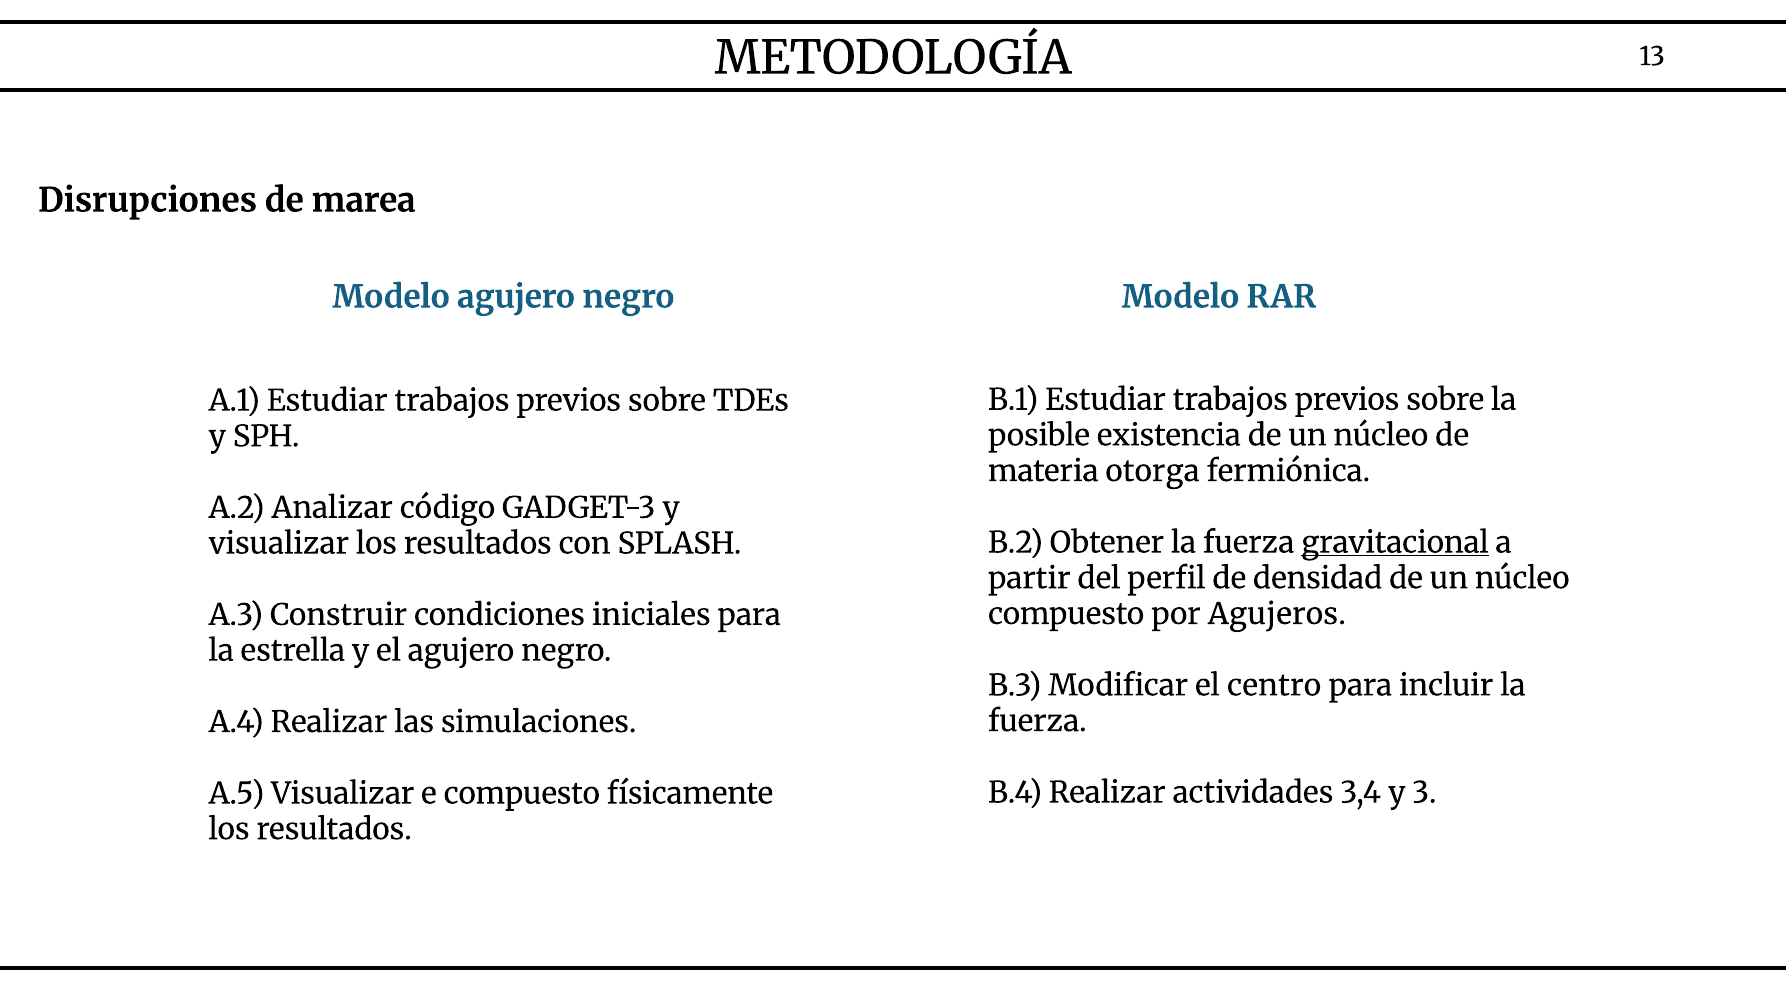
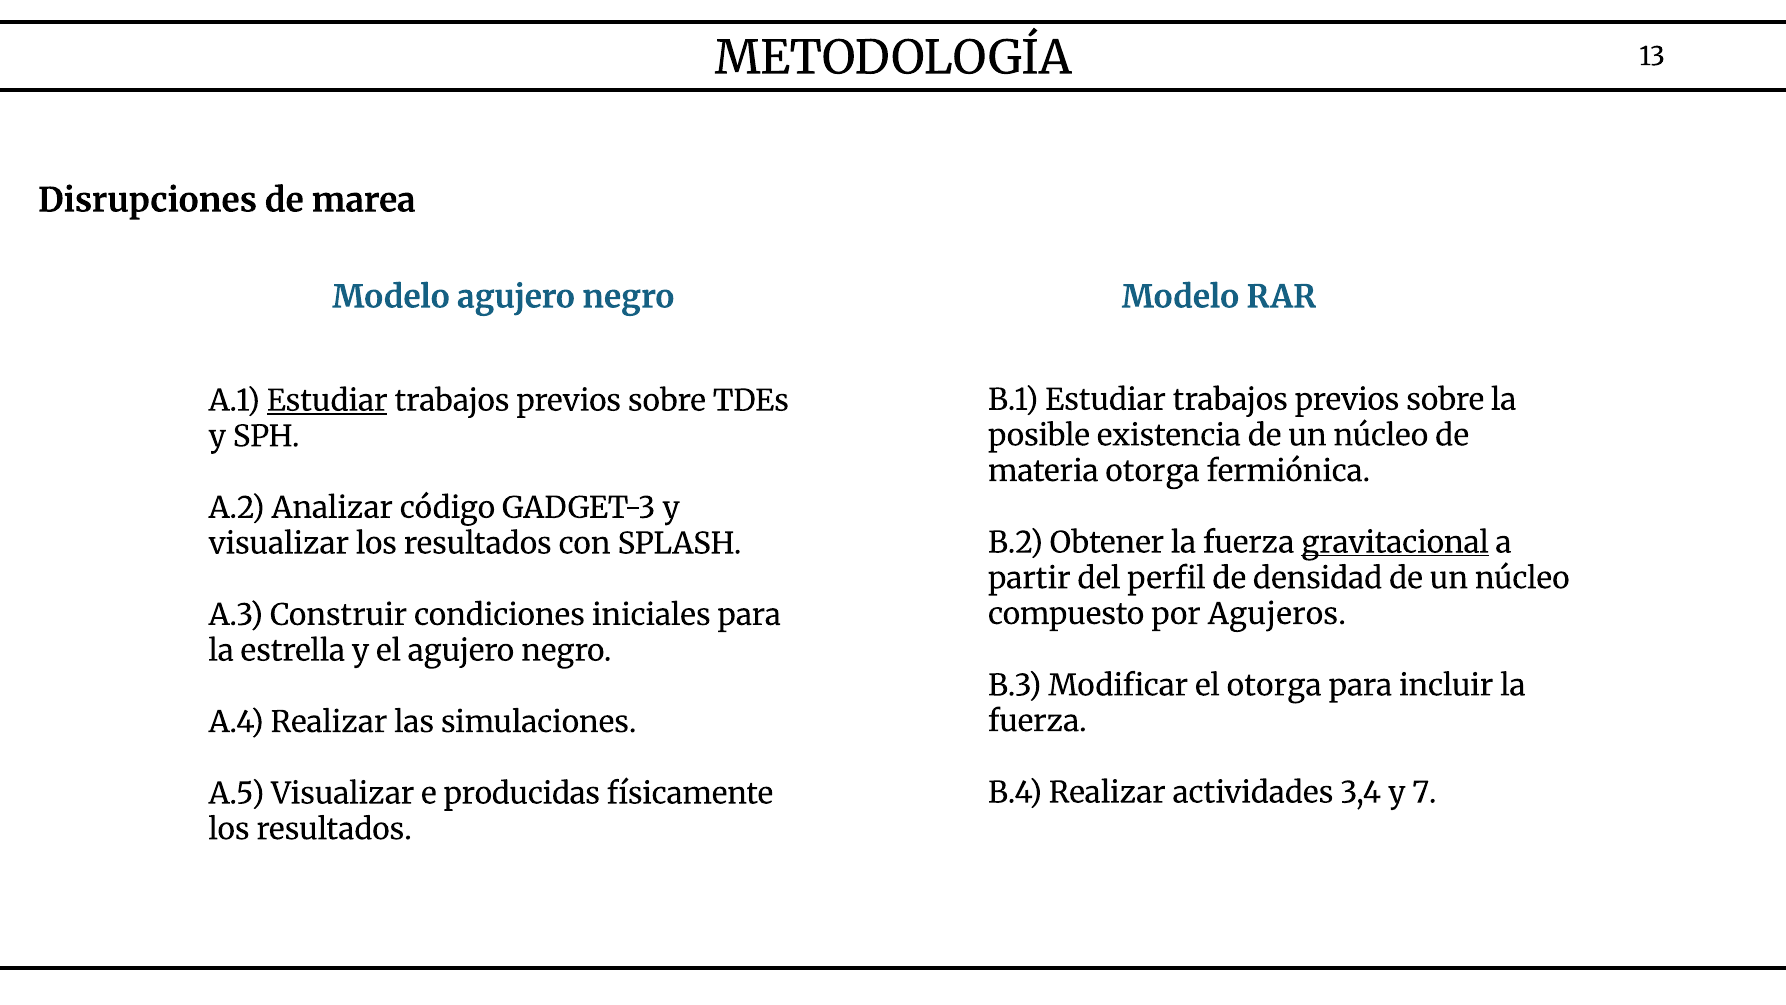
Estudiar underline: none -> present (327, 401)
el centro: centro -> otorga (1274, 685)
3: 3 -> 7 (1424, 793)
e compuesto: compuesto -> producidas (522, 793)
